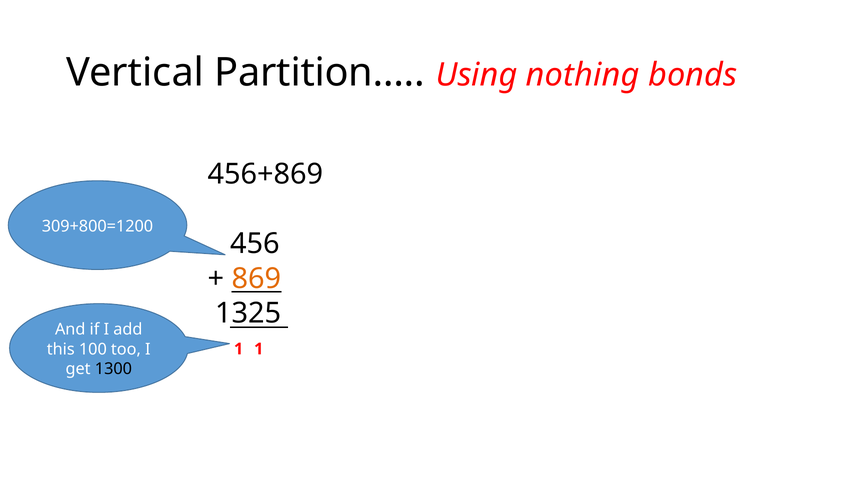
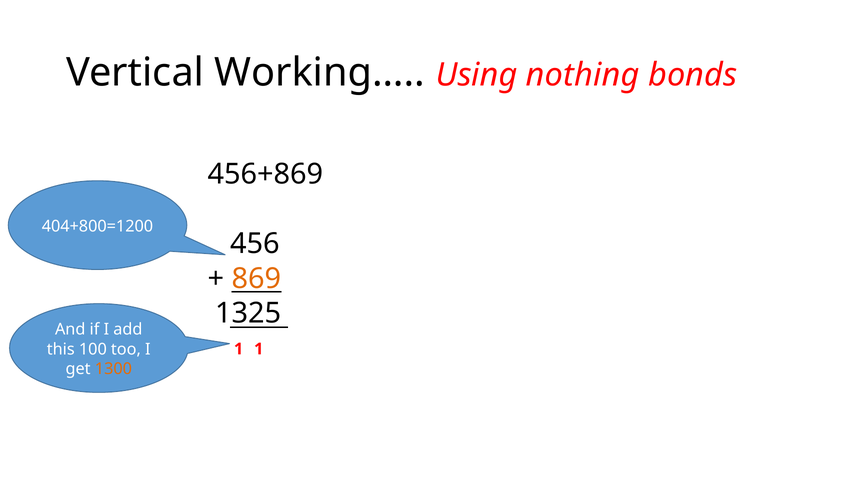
Partition…: Partition… -> Working… (320, 73)
309+800=1200: 309+800=1200 -> 404+800=1200 (97, 226)
1300 colour: black -> orange (113, 368)
